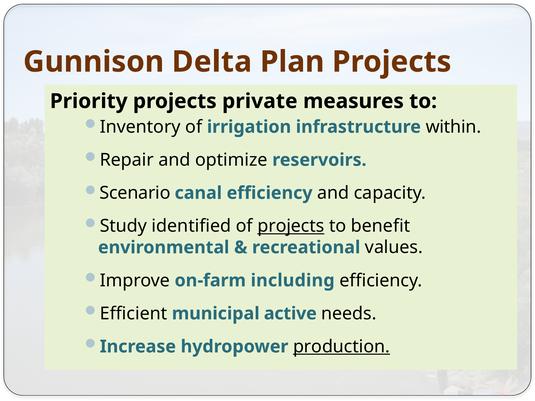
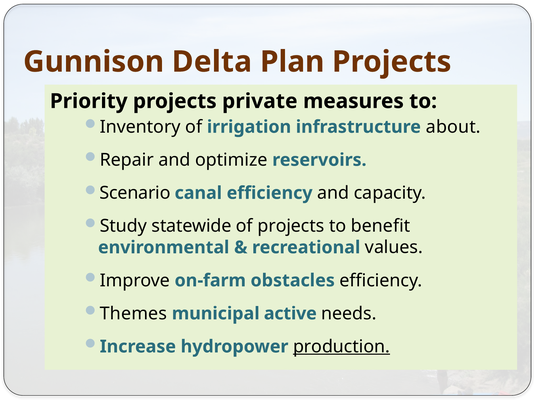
within: within -> about (453, 127)
identified: identified -> statewide (192, 226)
projects underline: present -> none (291, 226)
including: including -> obstacles (293, 281)
Efficient: Efficient -> Themes (133, 314)
